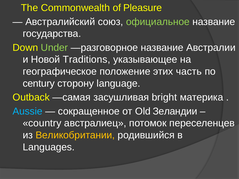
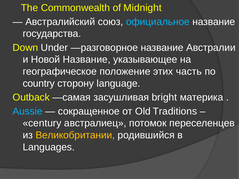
Pleasure: Pleasure -> Midnight (143, 8)
официальное colour: light green -> light blue (158, 22)
Under colour: light green -> white (54, 48)
Новой Traditions: Traditions -> Название (87, 60)
century: century -> country (39, 84)
Зеландии: Зеландии -> Traditions (175, 111)
country: country -> century (42, 123)
